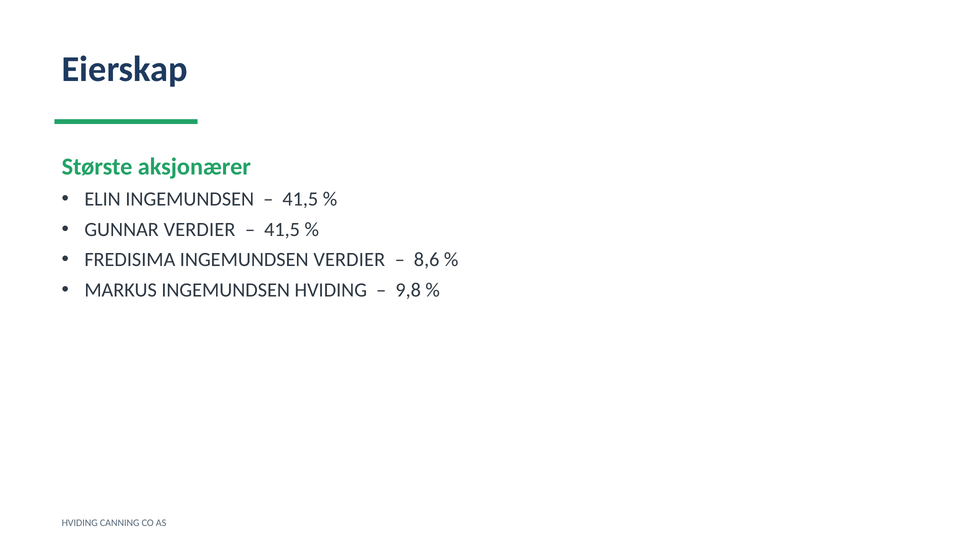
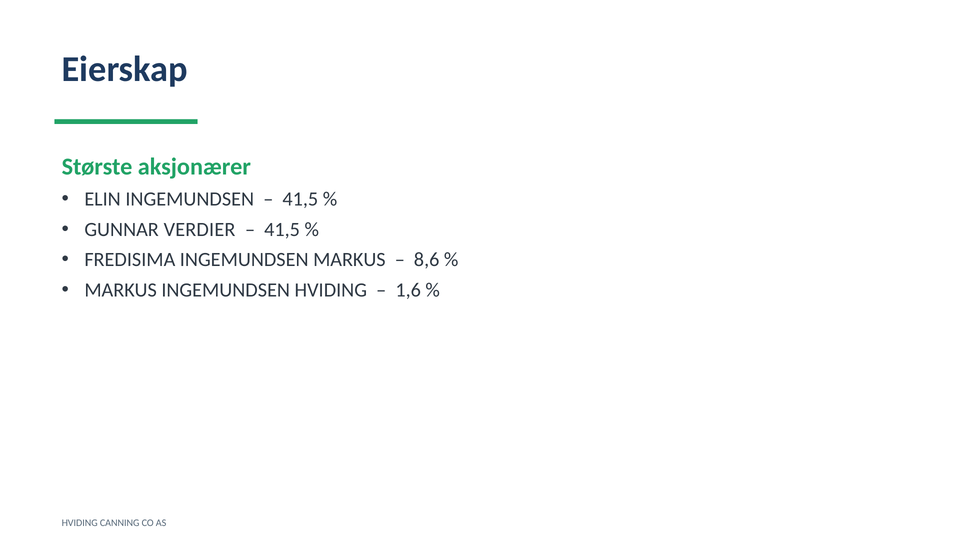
INGEMUNDSEN VERDIER: VERDIER -> MARKUS (349, 260)
9,8: 9,8 -> 1,6 (408, 290)
